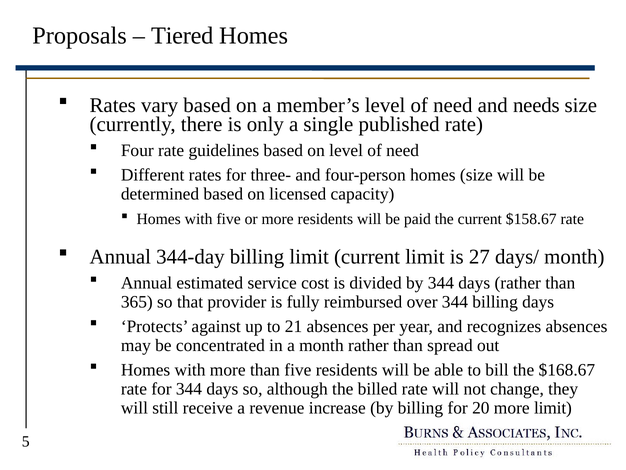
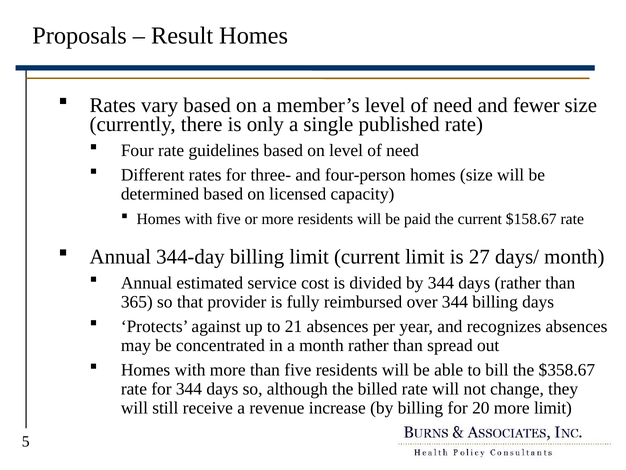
Tiered: Tiered -> Result (182, 36)
needs: needs -> fewer (536, 105)
$168.67: $168.67 -> $358.67 (567, 369)
